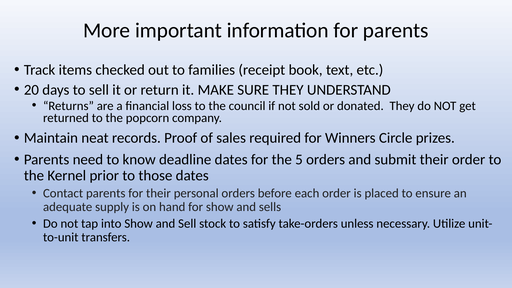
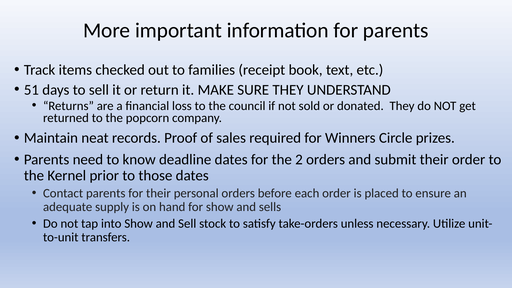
20: 20 -> 51 (31, 90)
5: 5 -> 2 (299, 159)
